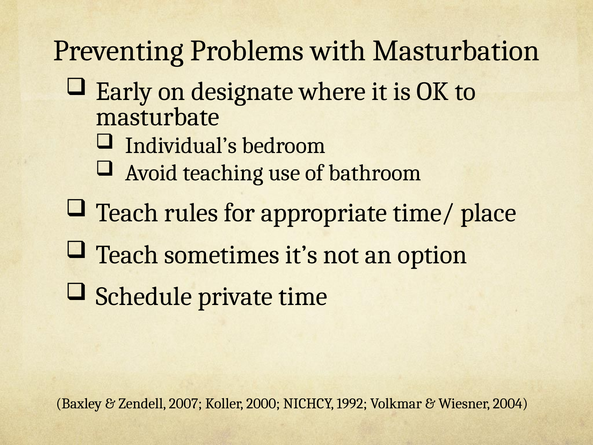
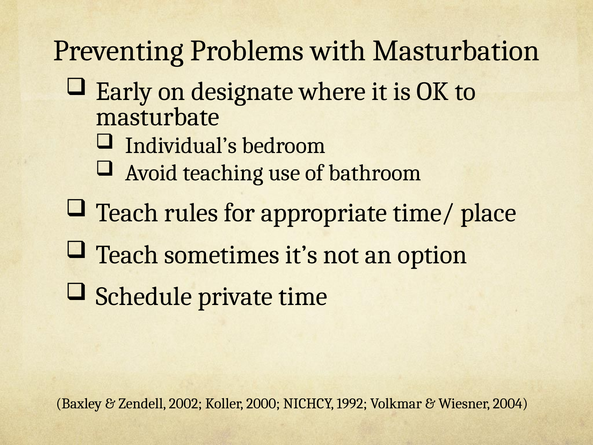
2007: 2007 -> 2002 (186, 403)
